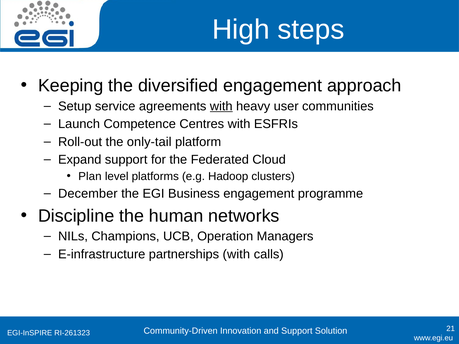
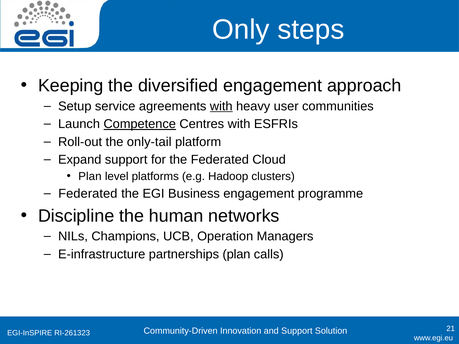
High: High -> Only (241, 29)
Competence underline: none -> present (140, 124)
December: December -> Federated (88, 194)
partnerships with: with -> plan (236, 254)
